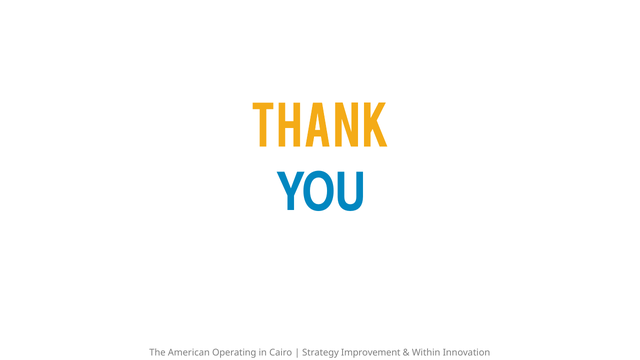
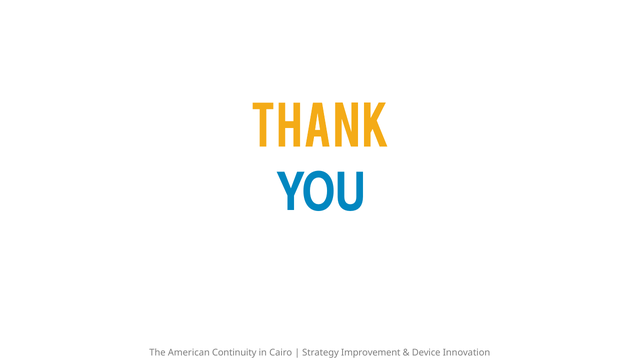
Operating: Operating -> Continuity (234, 353)
Within: Within -> Device (426, 353)
